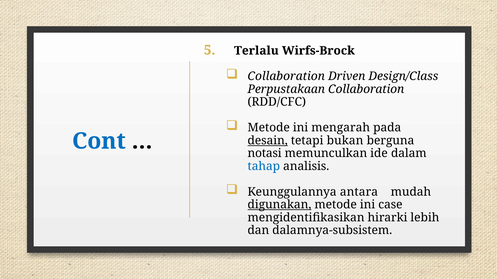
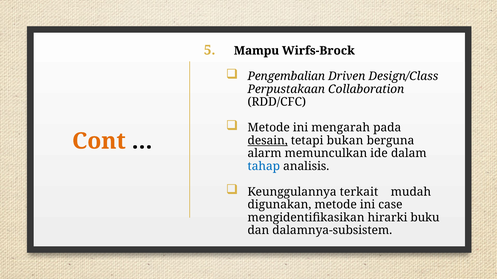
Terlalu: Terlalu -> Mampu (256, 51)
Collaboration: Collaboration -> Pengembalian (286, 76)
Cont colour: blue -> orange (99, 141)
notasi: notasi -> alarm (265, 154)
antara: antara -> terkait (359, 192)
digunakan underline: present -> none (279, 205)
lebih: lebih -> buku (425, 218)
